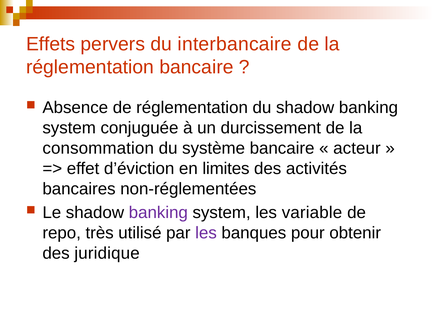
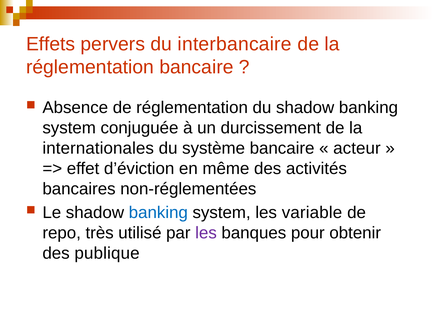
consommation: consommation -> internationales (98, 148)
limites: limites -> même (226, 169)
banking colour: purple -> blue (158, 213)
juridique: juridique -> publique (107, 253)
